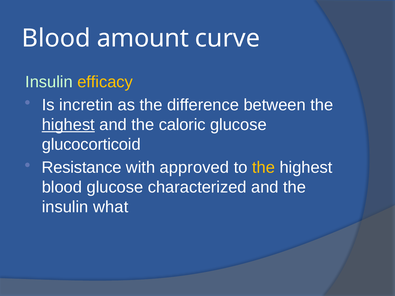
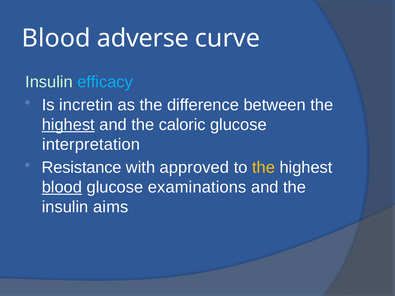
amount: amount -> adverse (143, 38)
efficacy colour: yellow -> light blue (105, 82)
glucocorticoid: glucocorticoid -> interpretation (91, 145)
blood underline: none -> present (62, 187)
characterized: characterized -> examinations (197, 187)
what: what -> aims (111, 207)
